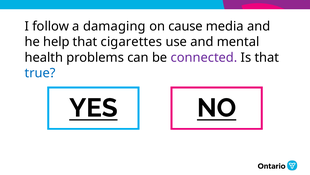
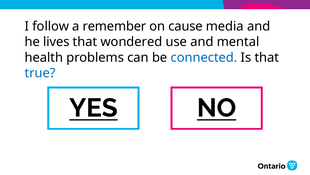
damaging: damaging -> remember (114, 26)
help: help -> lives (56, 42)
cigarettes: cigarettes -> wondered (131, 42)
connected colour: purple -> blue (204, 57)
